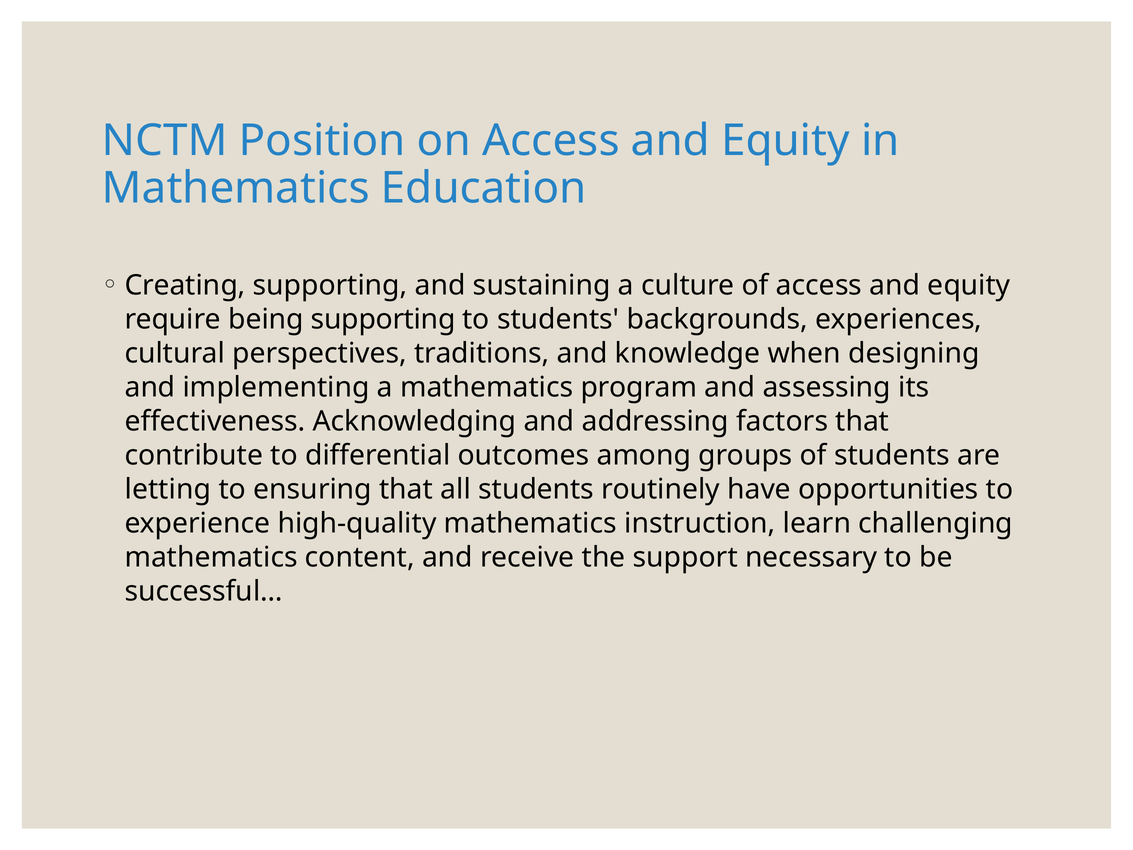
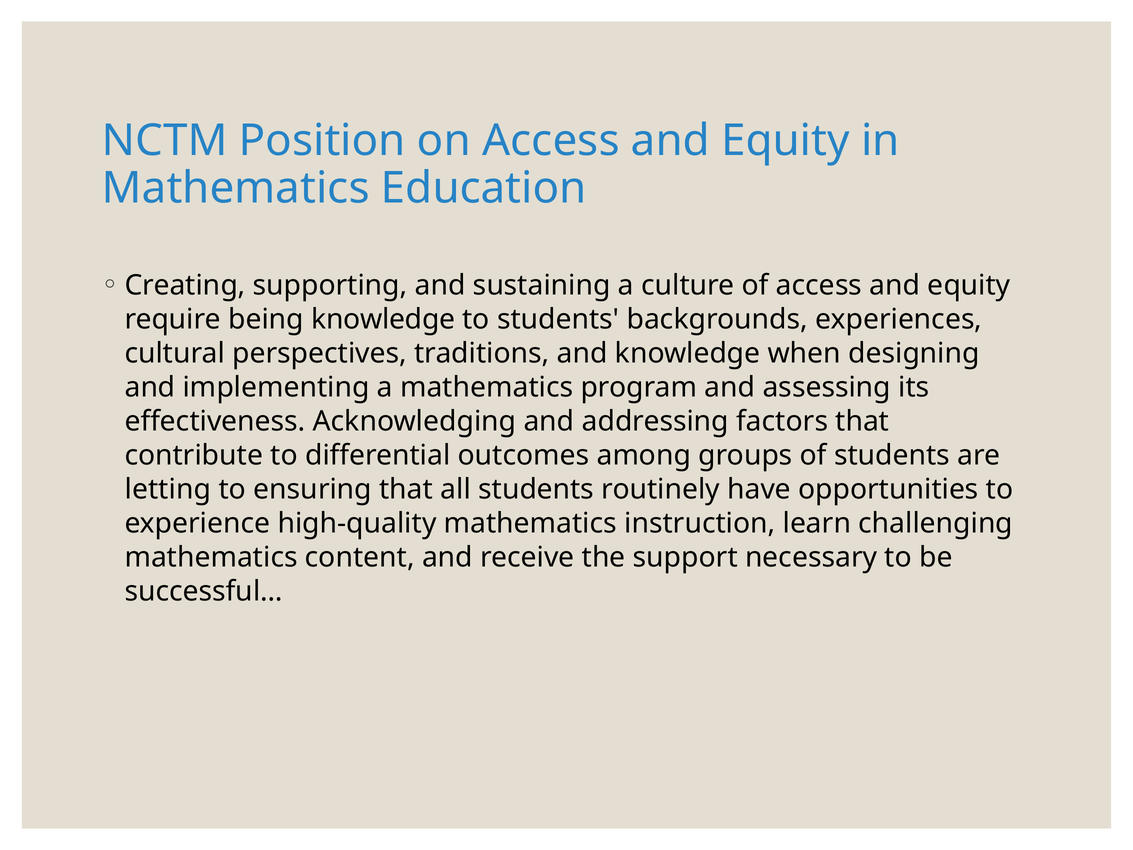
being supporting: supporting -> knowledge (383, 319)
